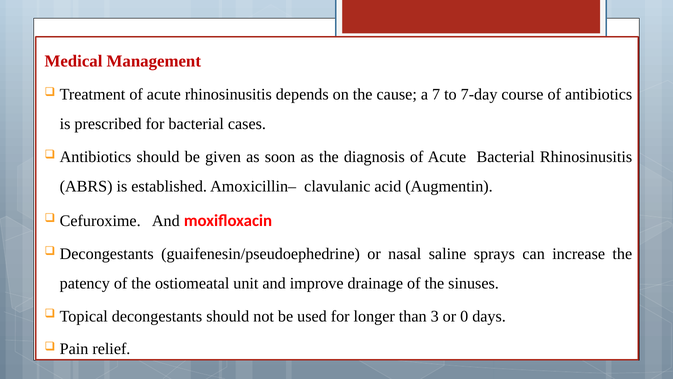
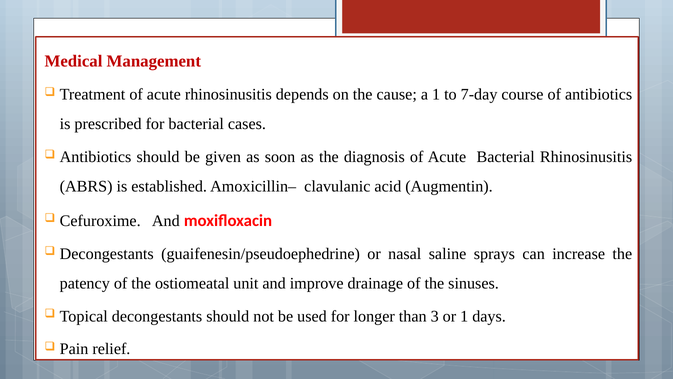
a 7: 7 -> 1 (436, 94)
or 0: 0 -> 1 (464, 316)
